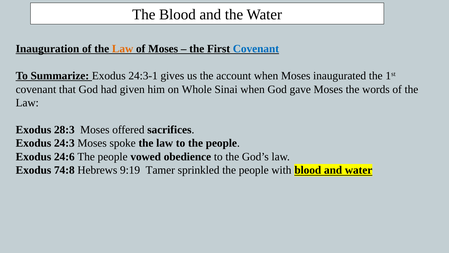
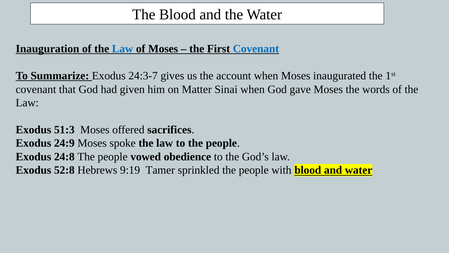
Law colour: orange -> blue (123, 49)
24:3-1: 24:3-1 -> 24:3-7 (143, 76)
Whole: Whole -> Matter (197, 89)
28:3: 28:3 -> 51:3 (64, 130)
24:3: 24:3 -> 24:9 (64, 143)
24:6: 24:6 -> 24:8 (64, 157)
74:8: 74:8 -> 52:8 (64, 170)
